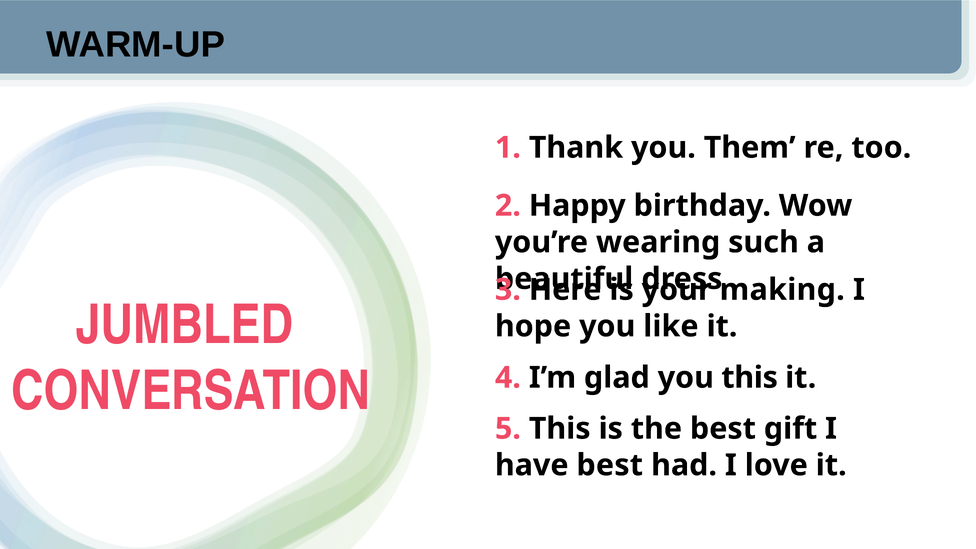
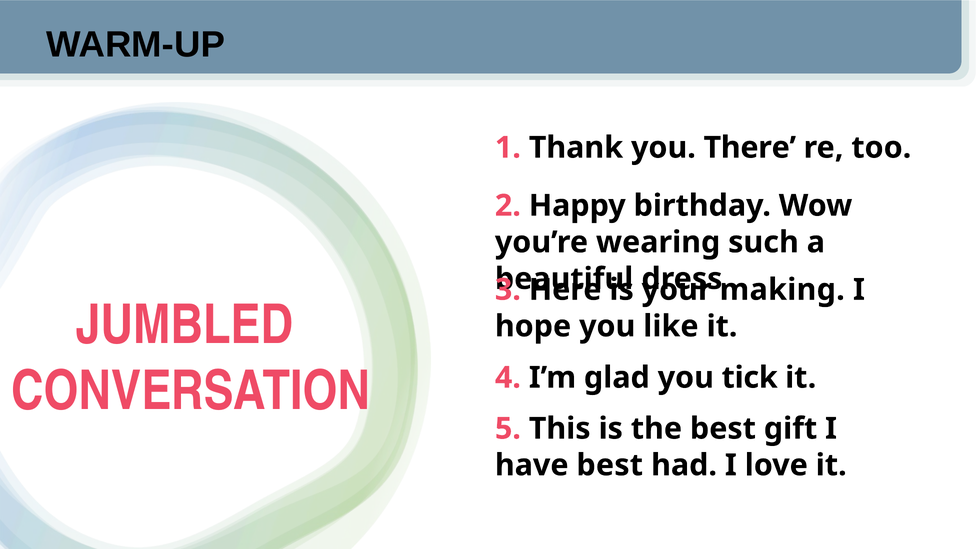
Them: Them -> There (750, 148)
you this: this -> tick (750, 378)
